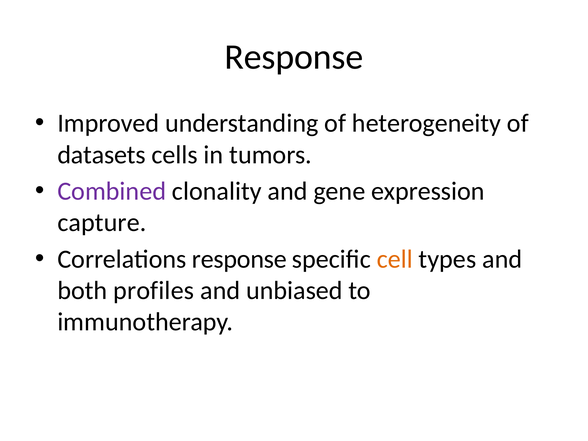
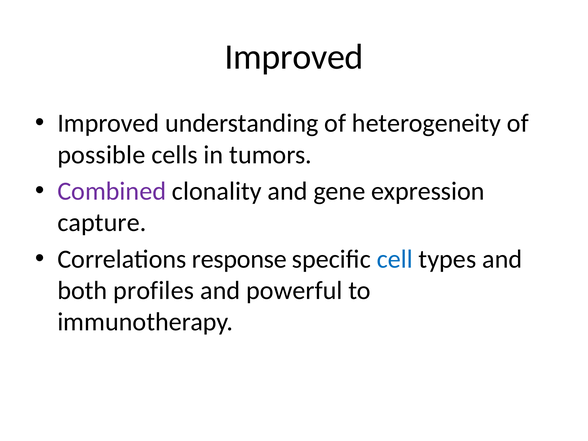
Response: Response -> Improved (294, 57)
datasets: datasets -> possible (101, 155)
cell colour: orange -> blue (395, 259)
unbiased: unbiased -> powerful (294, 291)
